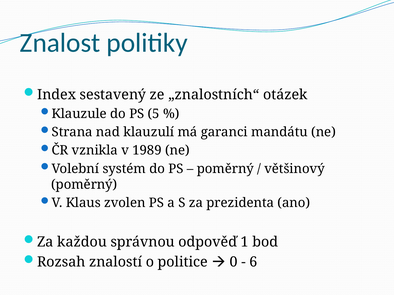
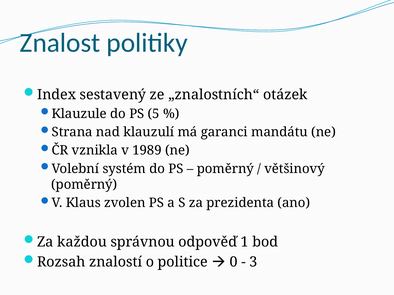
6: 6 -> 3 (253, 262)
